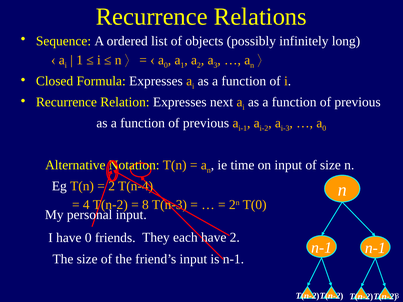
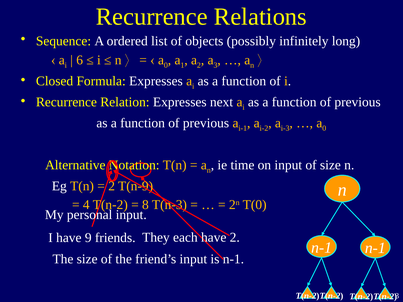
1: 1 -> 6 (80, 60)
T(n-4: T(n-4 -> T(n-9 (136, 186)
have 0: 0 -> 9 (88, 238)
